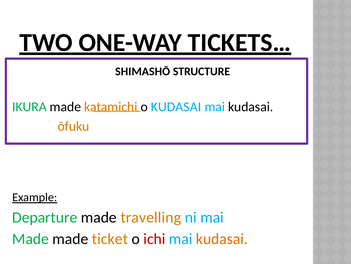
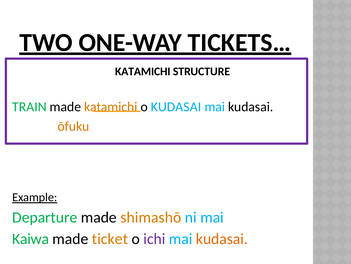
SHIMASHŌ: SHIMASHŌ -> KATAMICHI (143, 71)
IKURA: IKURA -> TRAIN (29, 107)
travelling: travelling -> shimashō (151, 217)
Made: Made -> Kaiwa (31, 238)
ichi colour: red -> purple (154, 238)
